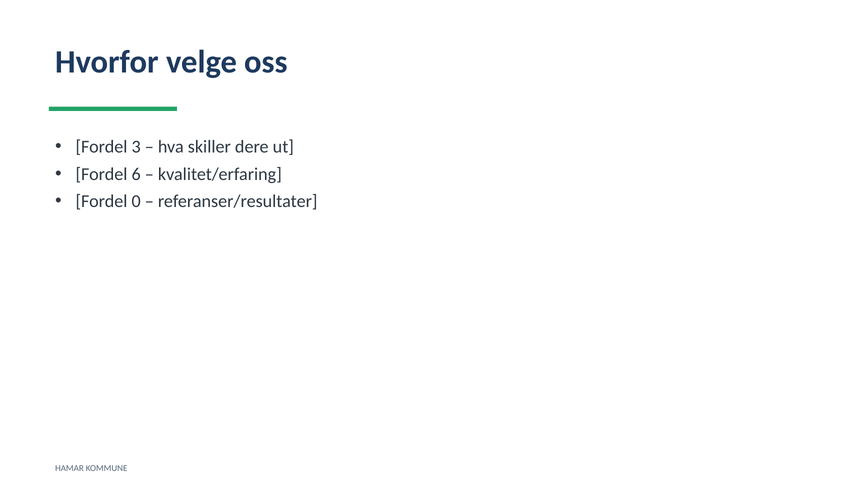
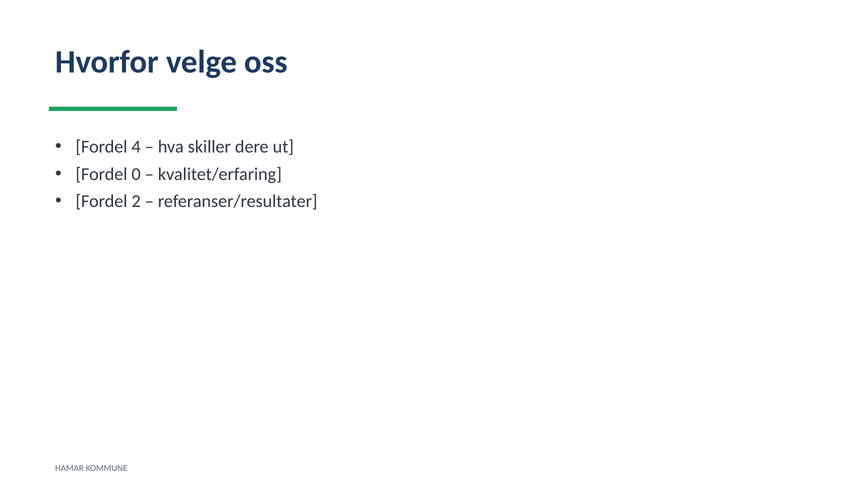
3: 3 -> 4 (136, 147)
6: 6 -> 0 (136, 174)
0: 0 -> 2 (136, 201)
